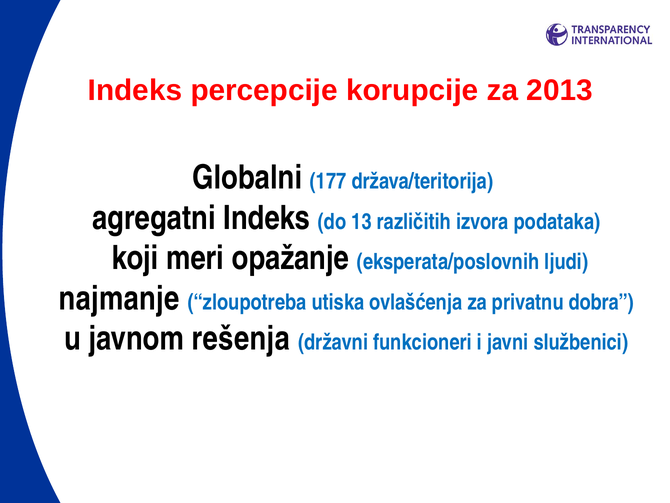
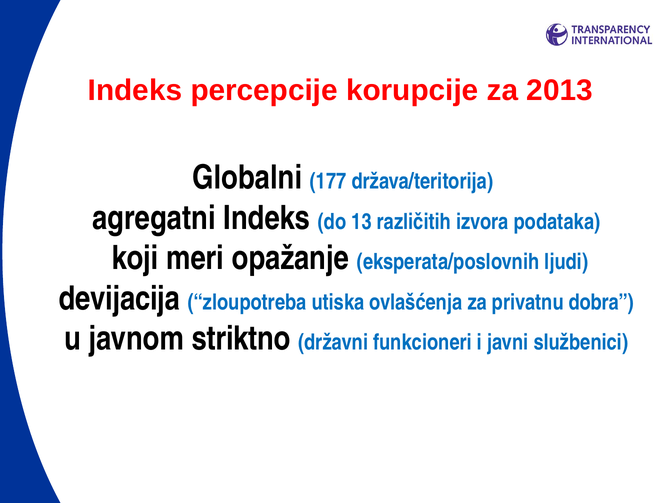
najmanje: najmanje -> devijacija (119, 298)
rešenja: rešenja -> striktno (241, 338)
